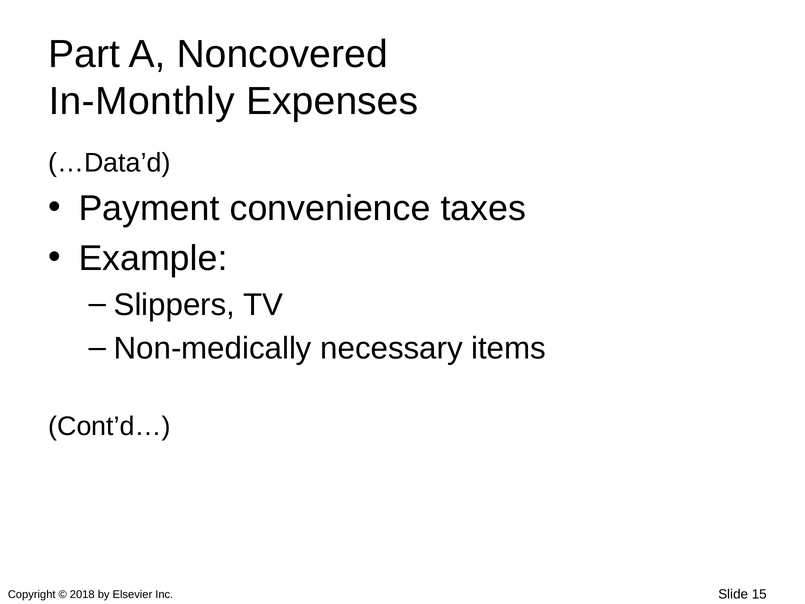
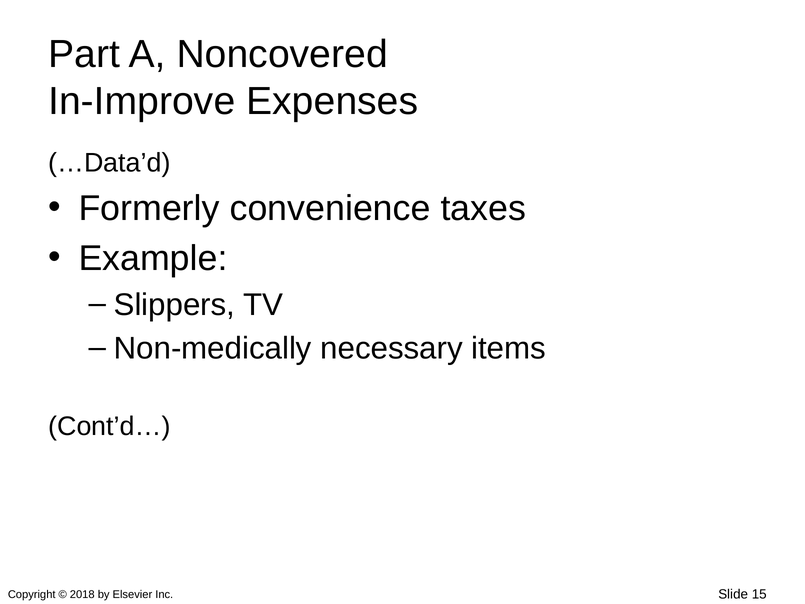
In-Monthly: In-Monthly -> In-Improve (142, 101)
Payment: Payment -> Formerly (149, 208)
